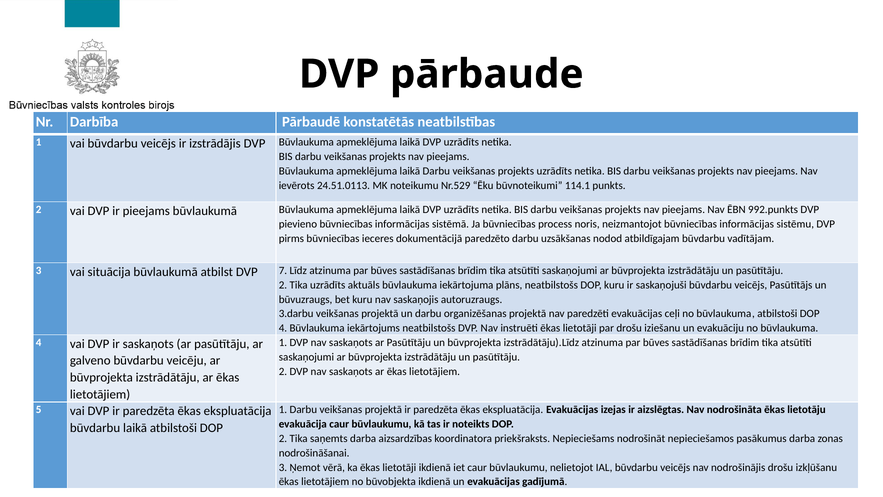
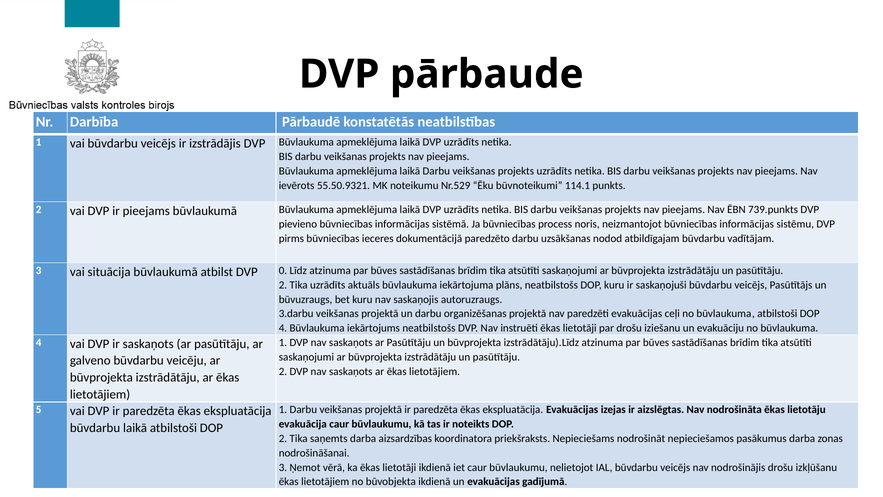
24.51.0113: 24.51.0113 -> 55.50.9321 (344, 185)
992.punkts: 992.punkts -> 739.punkts (773, 209)
7: 7 -> 0 (283, 270)
